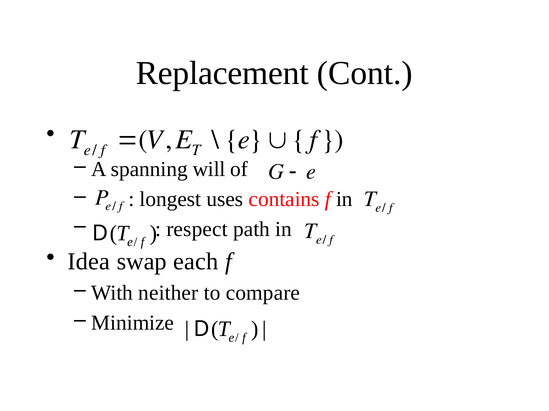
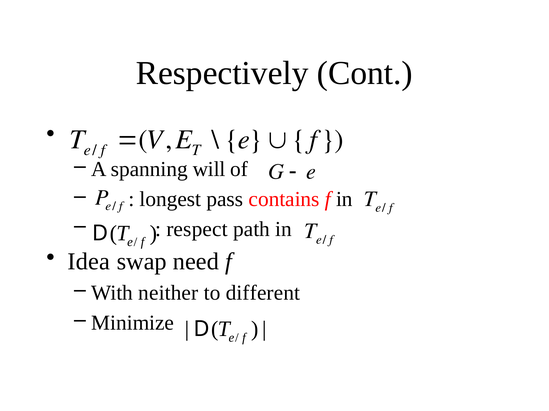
Replacement: Replacement -> Respectively (222, 73)
uses: uses -> pass (225, 199)
each: each -> need (196, 262)
compare: compare -> different (263, 293)
